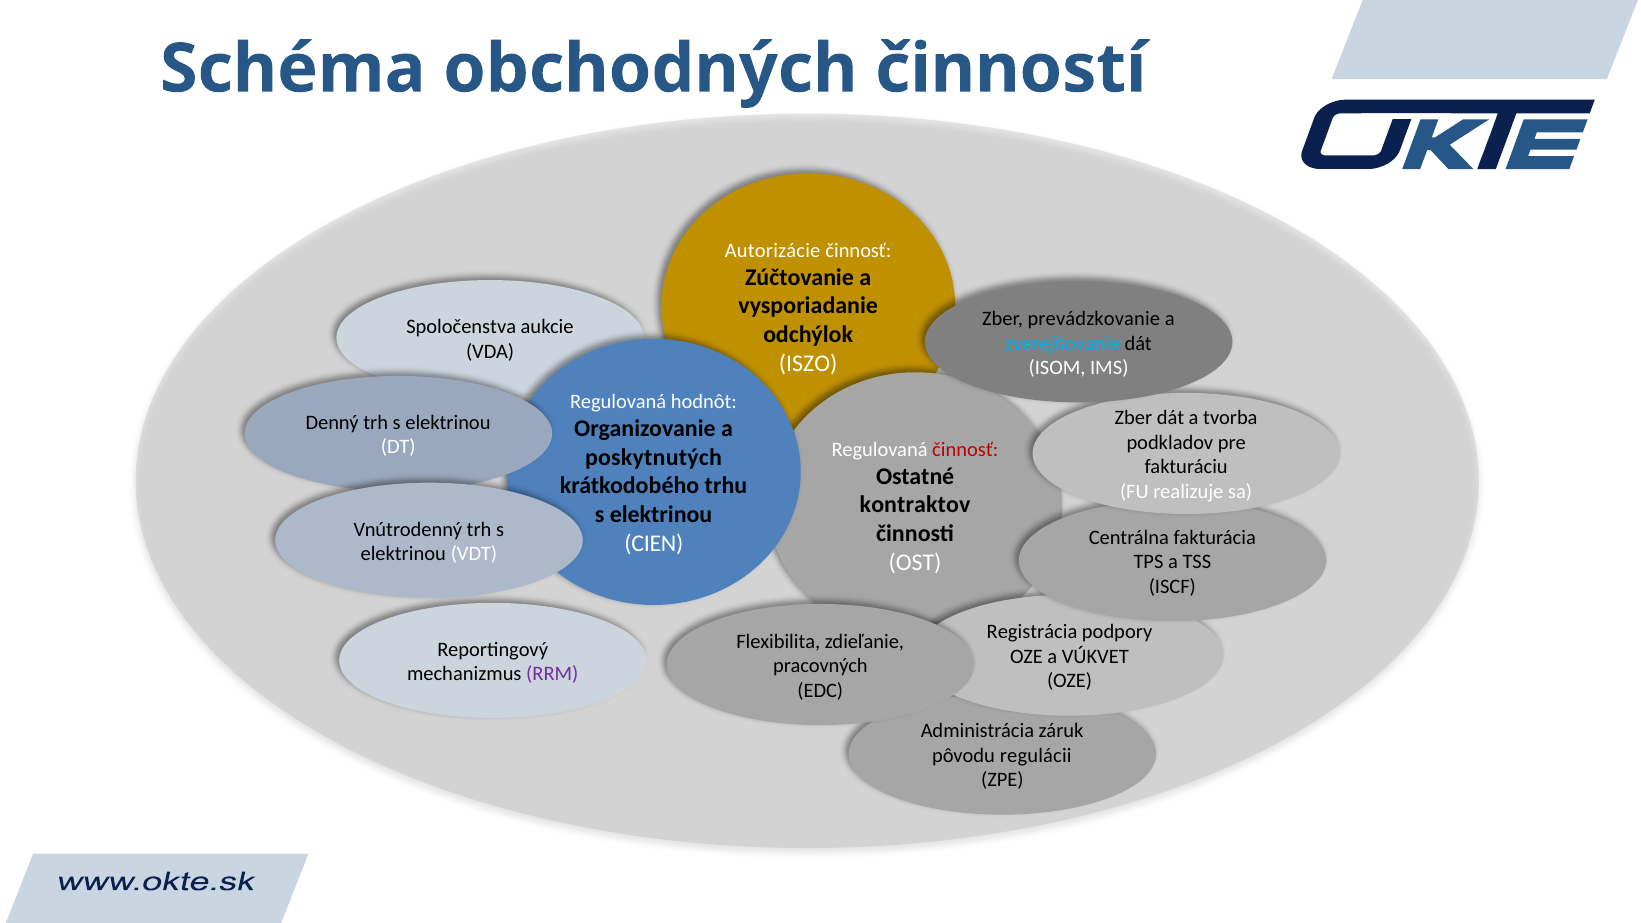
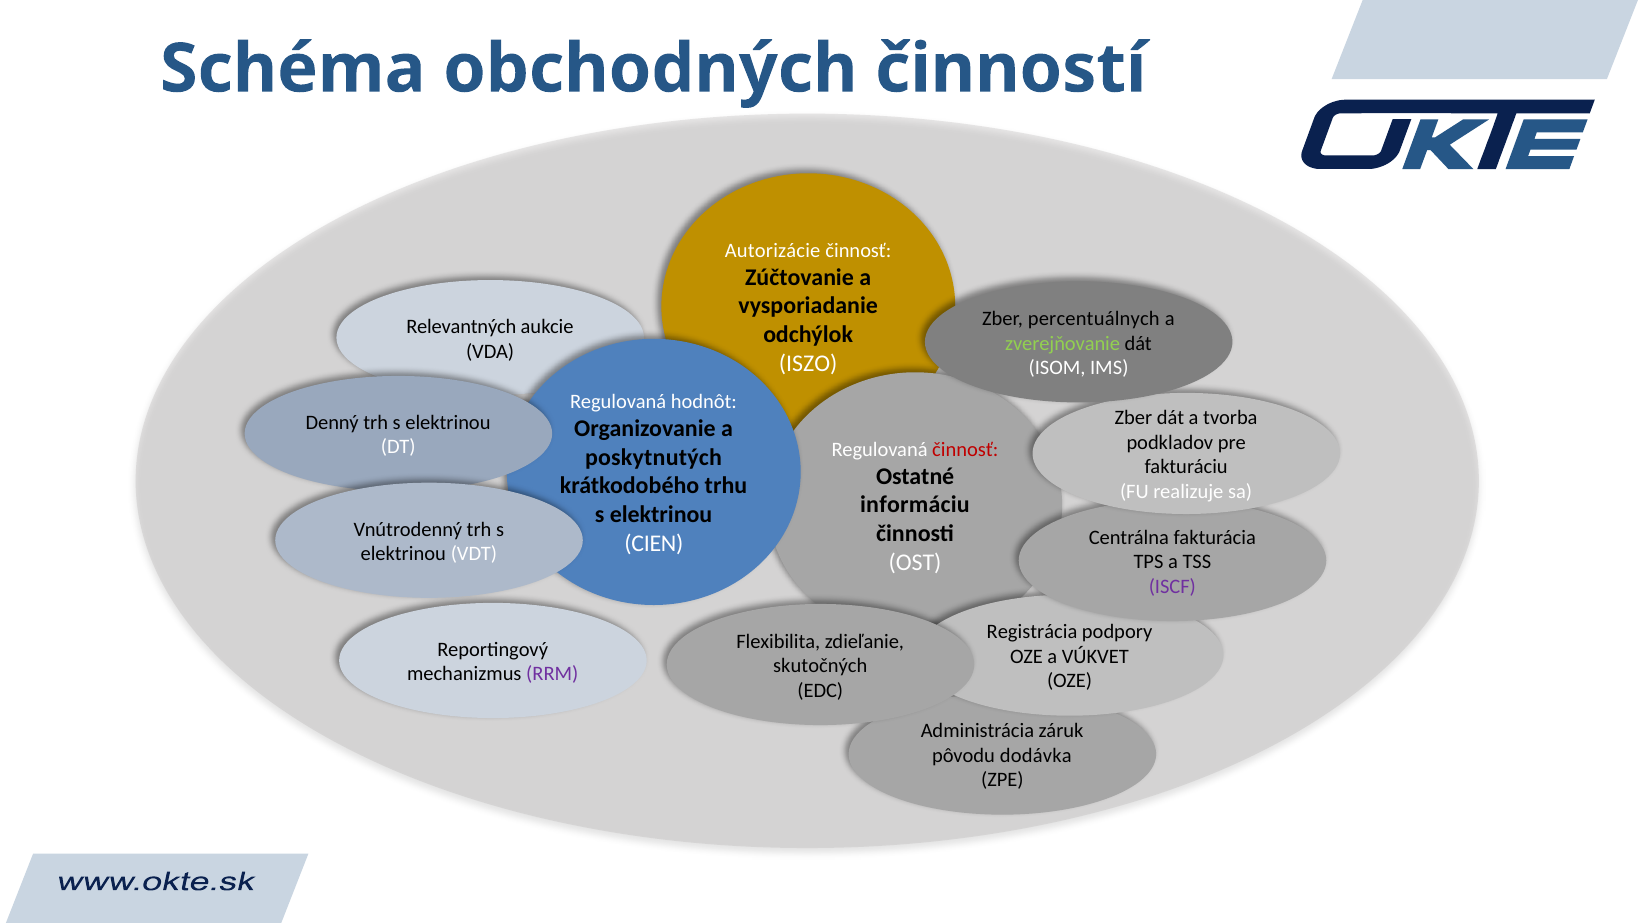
prevádzkovanie: prevádzkovanie -> percentuálnych (1094, 319)
Spoločenstva: Spoločenstva -> Relevantných (461, 327)
zverejňovanie colour: light blue -> light green (1063, 343)
kontraktov: kontraktov -> informáciu (915, 505)
ISCF colour: black -> purple (1172, 587)
pracovných: pracovných -> skutočných (820, 666)
regulácii: regulácii -> dodávka (1036, 756)
